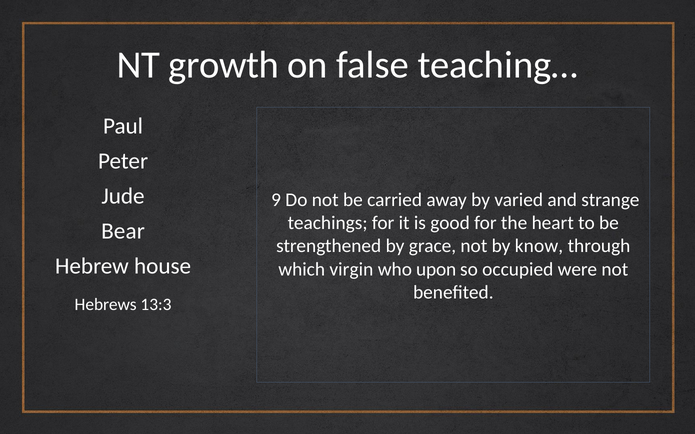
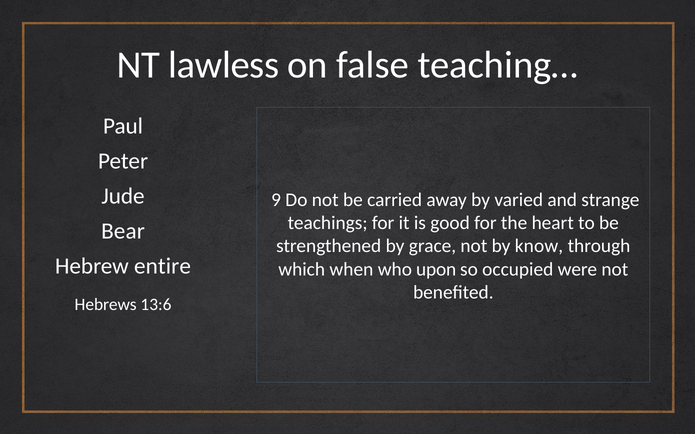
growth: growth -> lawless (224, 65)
house: house -> entire (162, 266)
virgin: virgin -> when (351, 269)
13:3: 13:3 -> 13:6 (156, 305)
